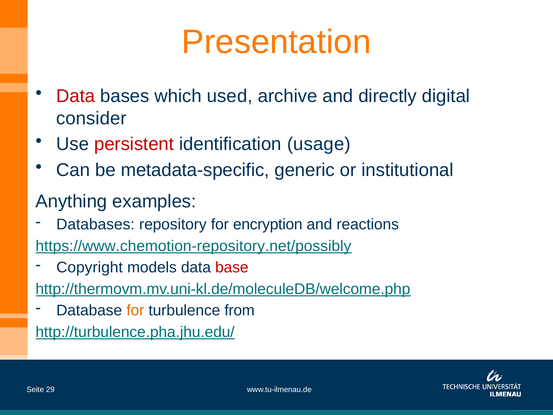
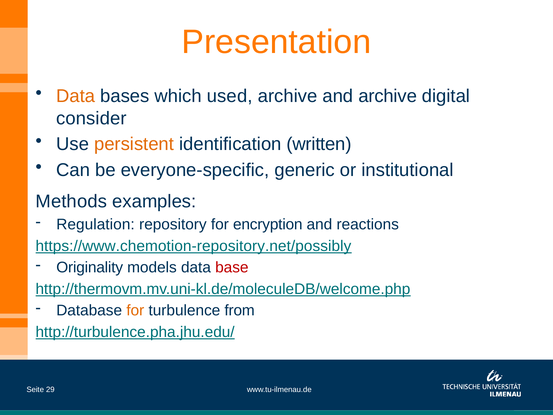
Data colour: red -> orange (76, 96)
and directly: directly -> archive (388, 96)
persistent colour: red -> orange (134, 144)
usage: usage -> written (319, 144)
metadata-specific: metadata-specific -> everyone-specific (195, 170)
Anything: Anything -> Methods (71, 201)
Databases: Databases -> Regulation (96, 224)
Copyright: Copyright -> Originality (90, 267)
